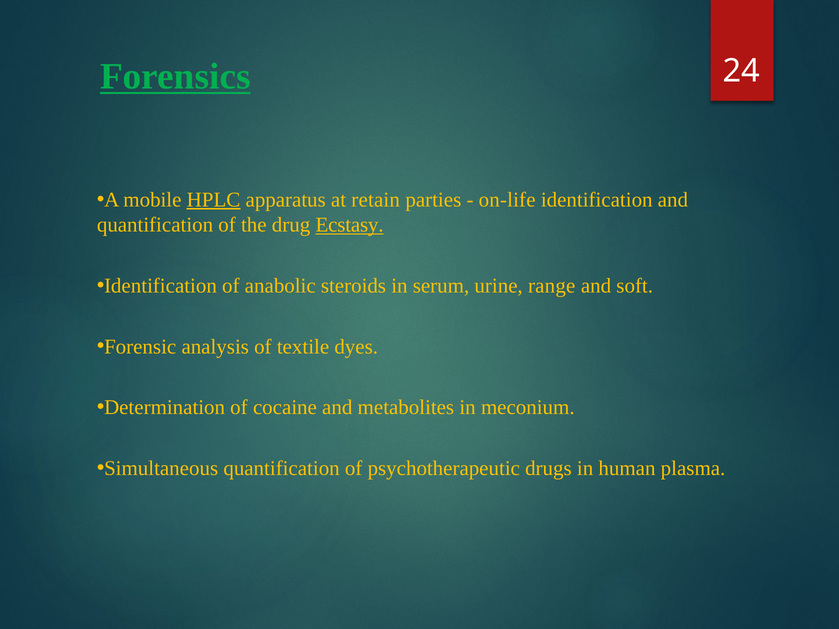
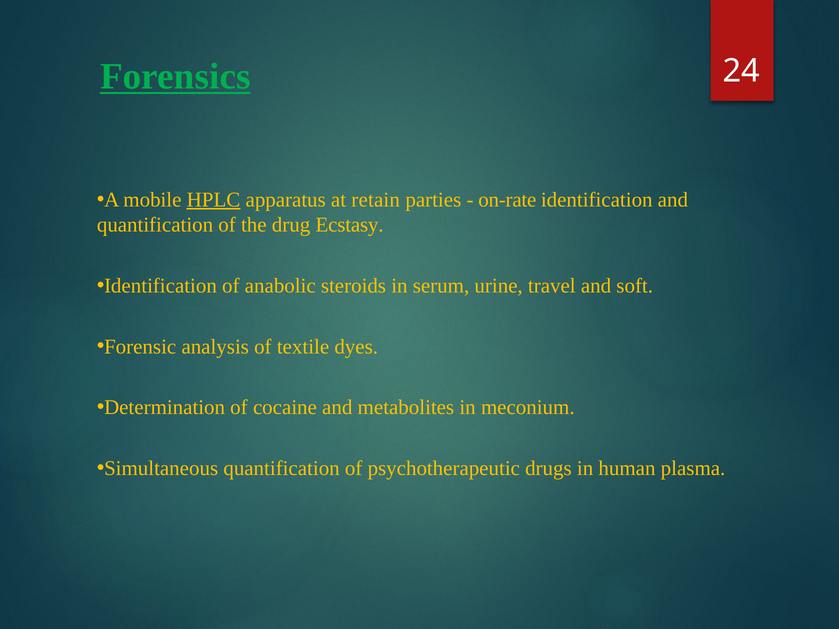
on-life: on-life -> on-rate (507, 200)
Ecstasy underline: present -> none (350, 225)
range: range -> travel (552, 286)
